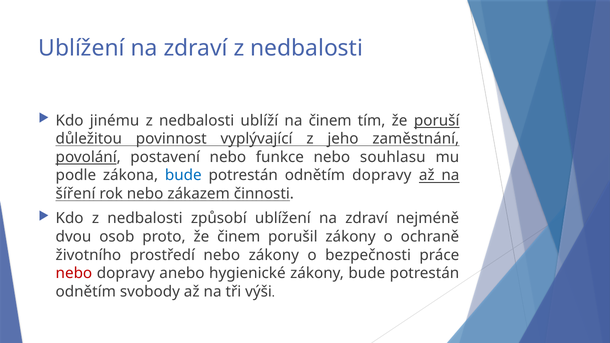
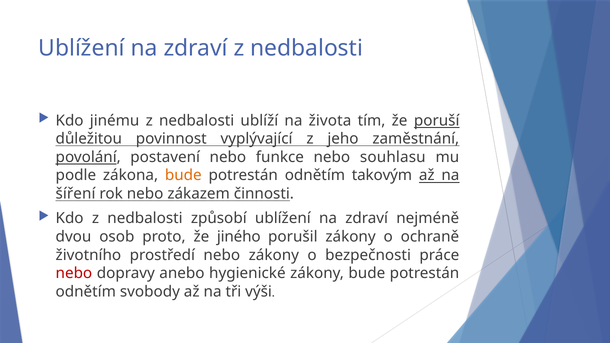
na činem: činem -> života (330, 121)
bude colour: blue -> orange (183, 176)
odnětím dopravy: dopravy -> takovým (382, 176)
že činem: činem -> jiného (239, 237)
